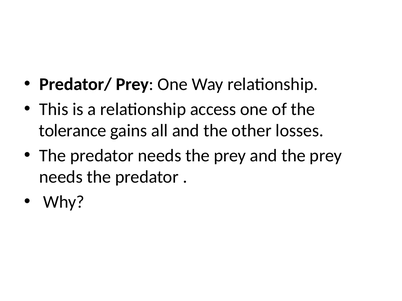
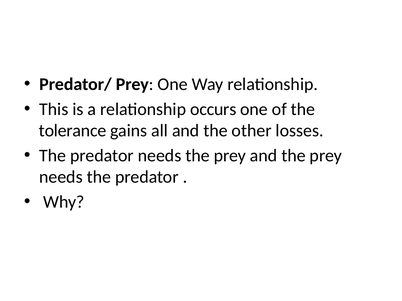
access: access -> occurs (213, 109)
